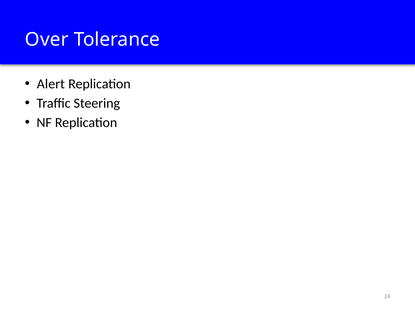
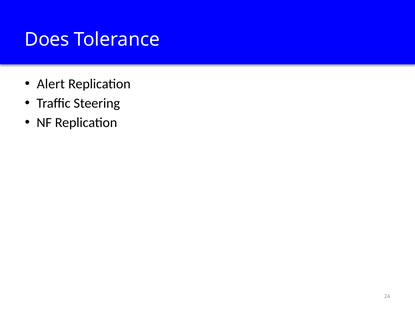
Over: Over -> Does (47, 40)
